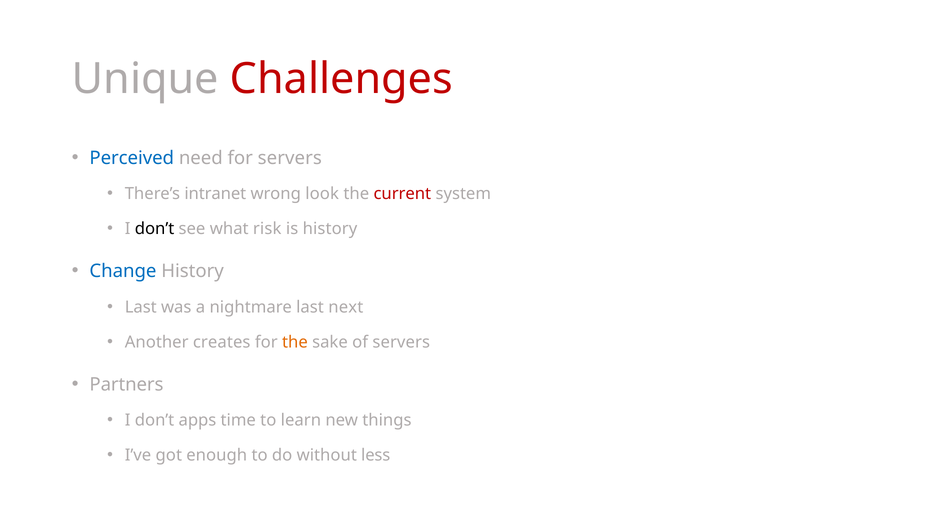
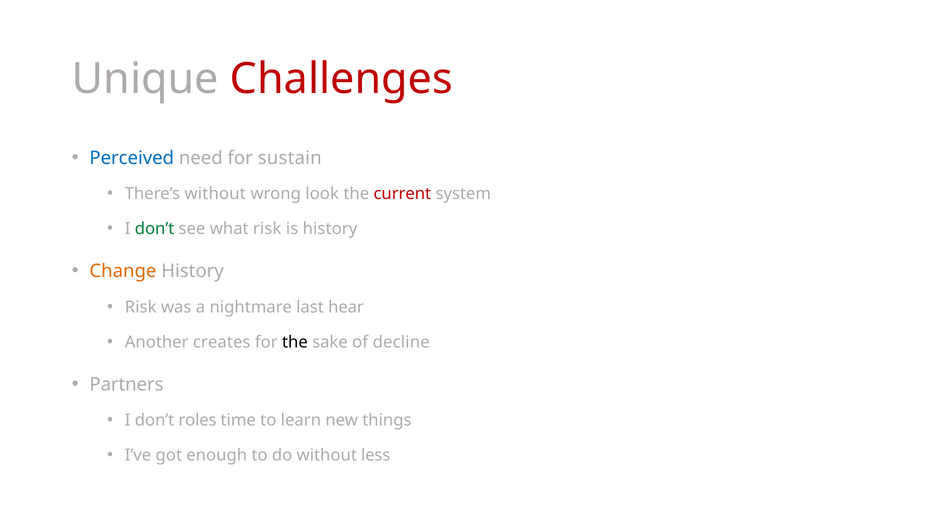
for servers: servers -> sustain (290, 158)
There’s intranet: intranet -> without (215, 194)
don’t colour: black -> green (155, 229)
Change colour: blue -> orange (123, 271)
Last: Last -> Risk (141, 307)
next: next -> hear (346, 307)
the colour: orange -> black (295, 342)
of servers: servers -> decline (401, 342)
apps: apps -> roles (197, 420)
